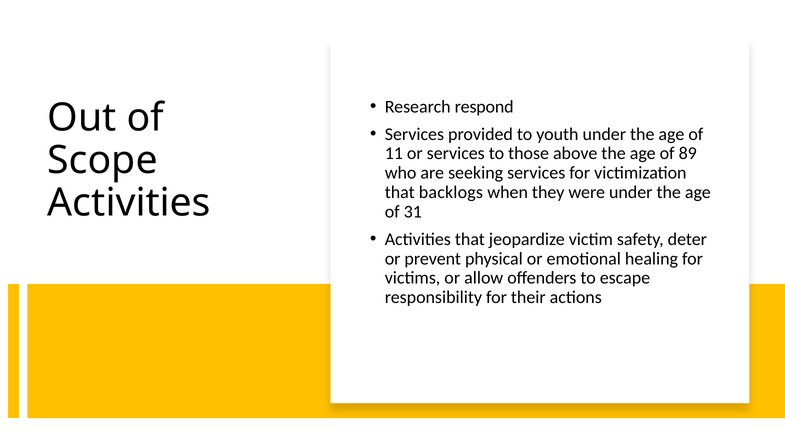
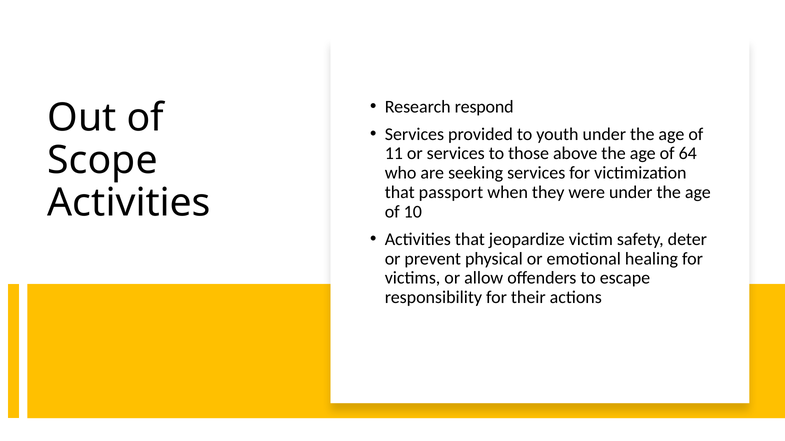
89: 89 -> 64 (688, 154)
backlogs: backlogs -> passport (451, 193)
31: 31 -> 10 (413, 212)
